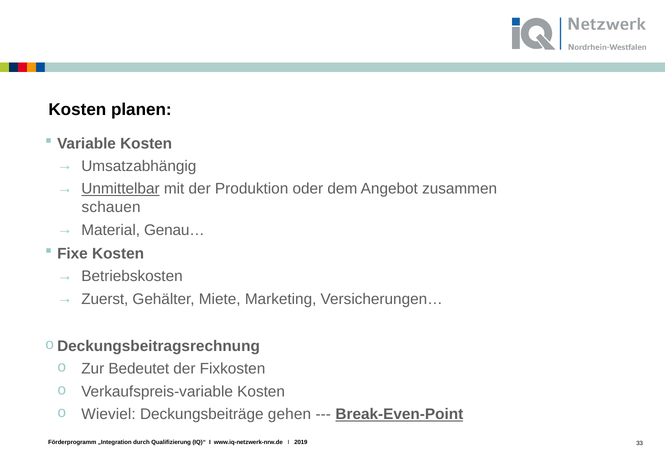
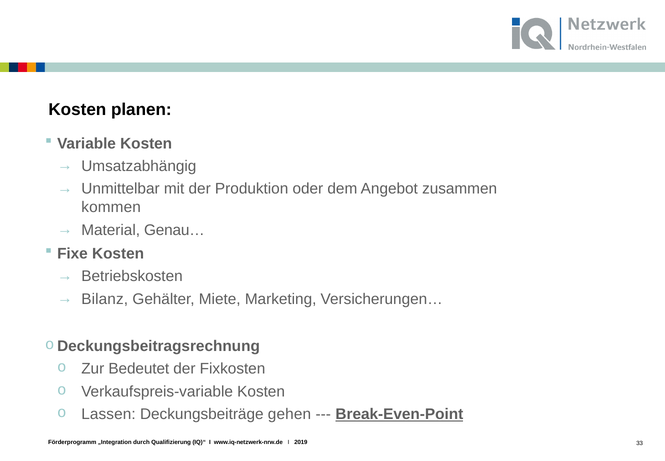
Unmittelbar underline: present -> none (120, 189)
schauen: schauen -> kommen (111, 207)
Zuerst: Zuerst -> Bilanz (105, 299)
Wieviel: Wieviel -> Lassen (108, 414)
